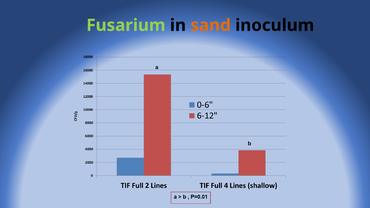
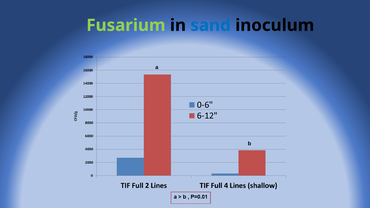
sand colour: orange -> blue (211, 25)
